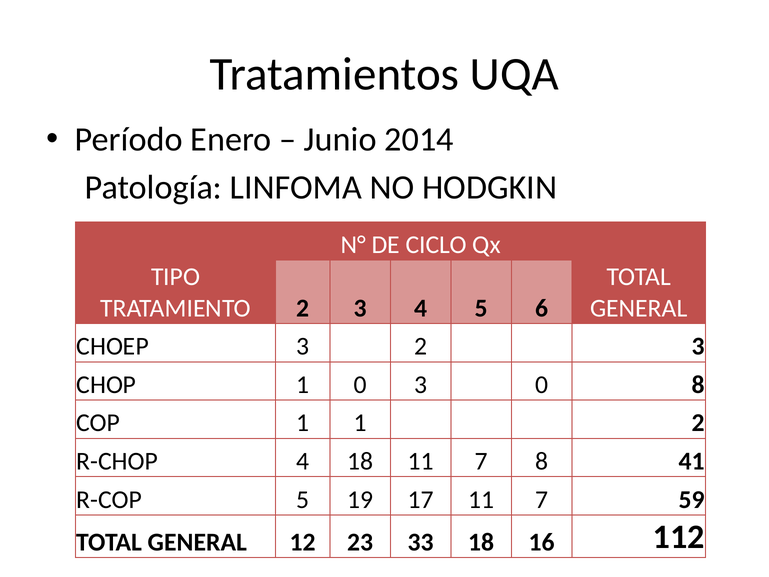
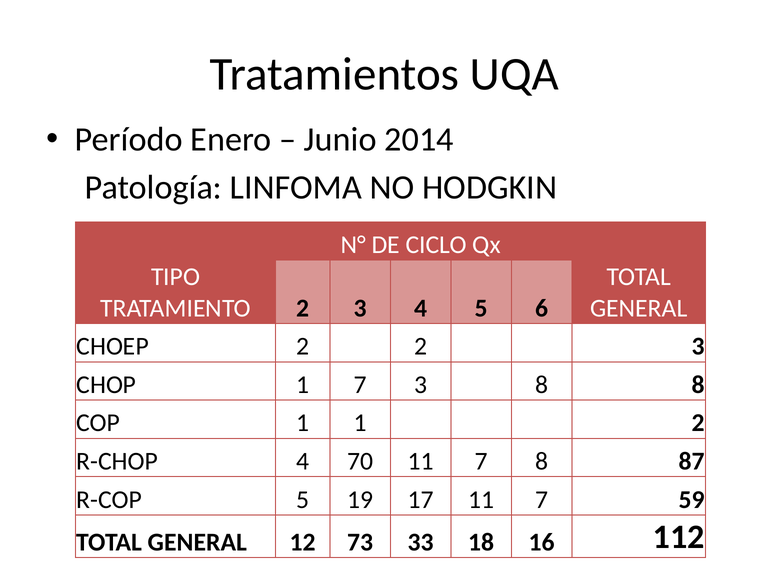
CHOEP 3: 3 -> 2 (303, 346)
1 0: 0 -> 7 (360, 385)
3 0: 0 -> 8 (542, 385)
4 18: 18 -> 70 (360, 461)
41: 41 -> 87 (692, 461)
23: 23 -> 73 (360, 542)
